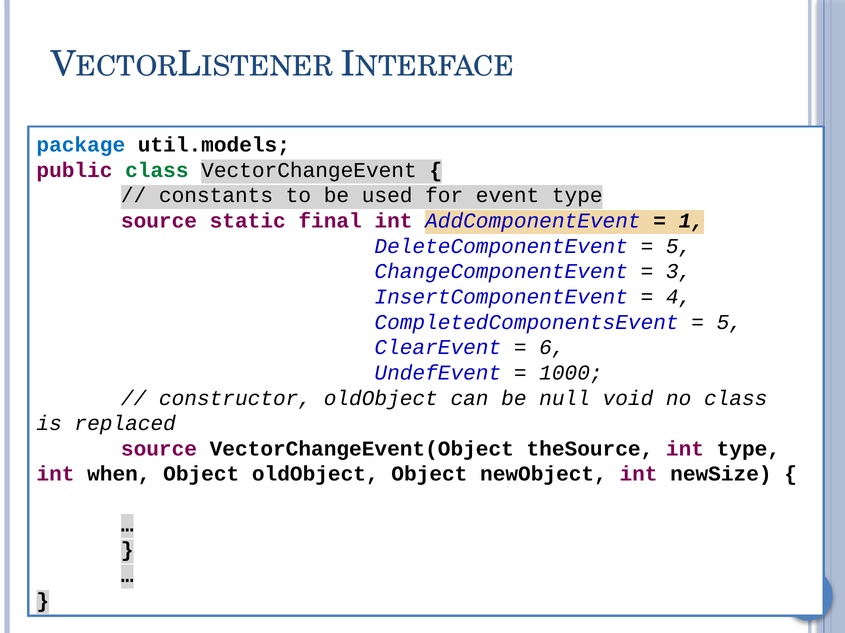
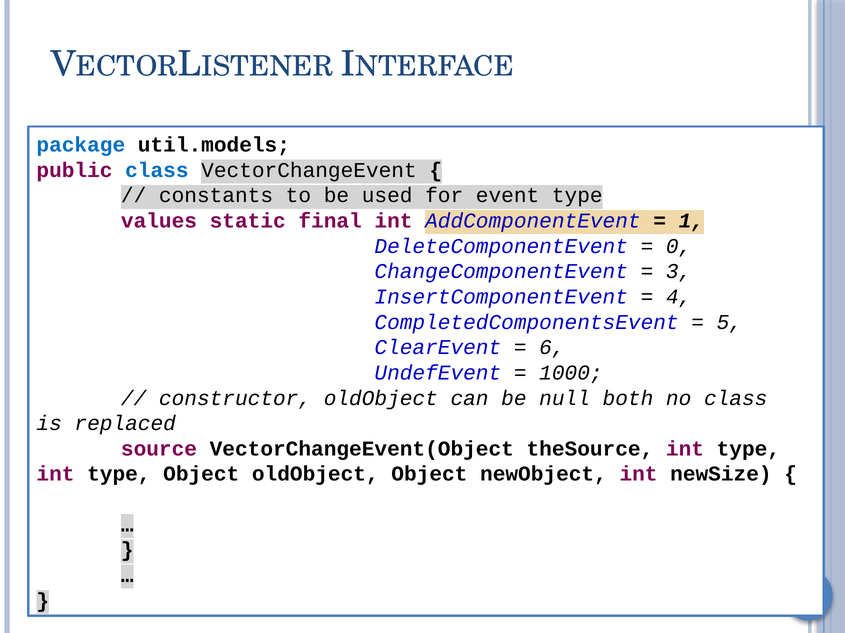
class colour: green -> blue (157, 170)
source: source -> values (159, 221)
5: 5 -> 0 (679, 246)
void: void -> both (628, 399)
when: when -> type (119, 475)
